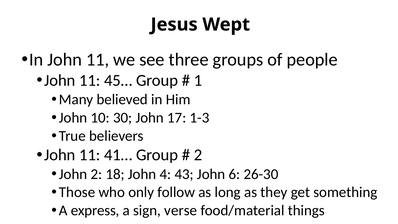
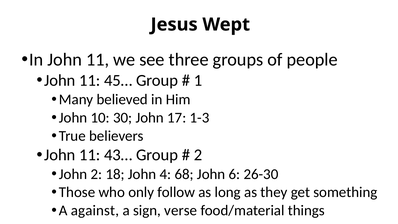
41…: 41… -> 43… (118, 155)
43: 43 -> 68 (184, 174)
express: express -> against (95, 210)
